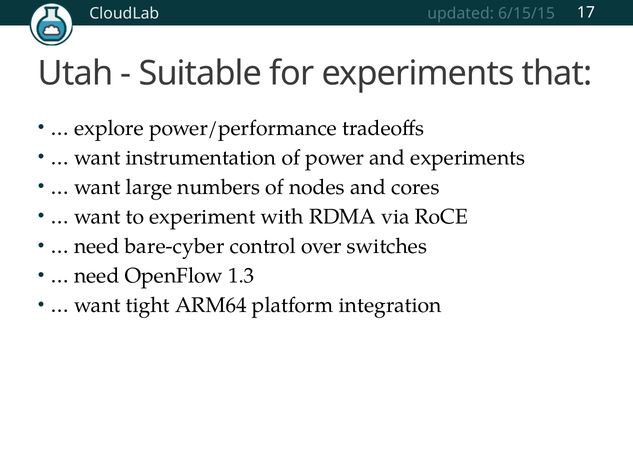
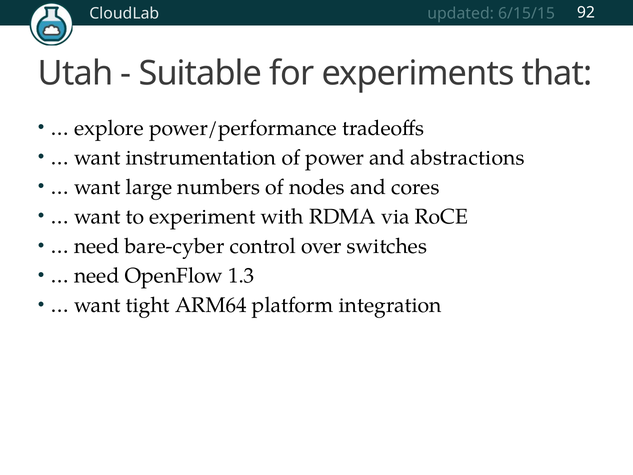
17: 17 -> 92 (586, 13)
and experiments: experiments -> abstractions (468, 158)
